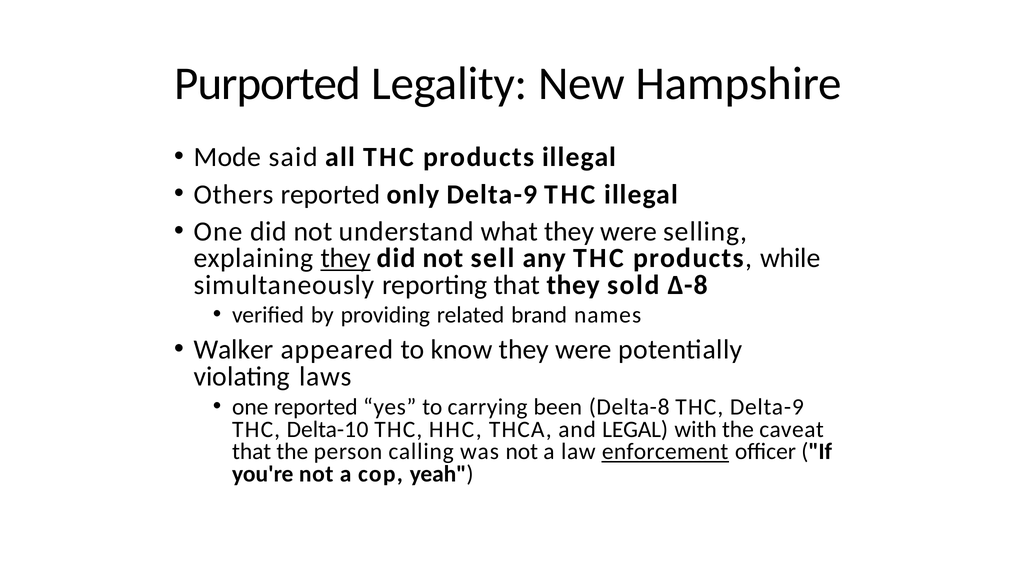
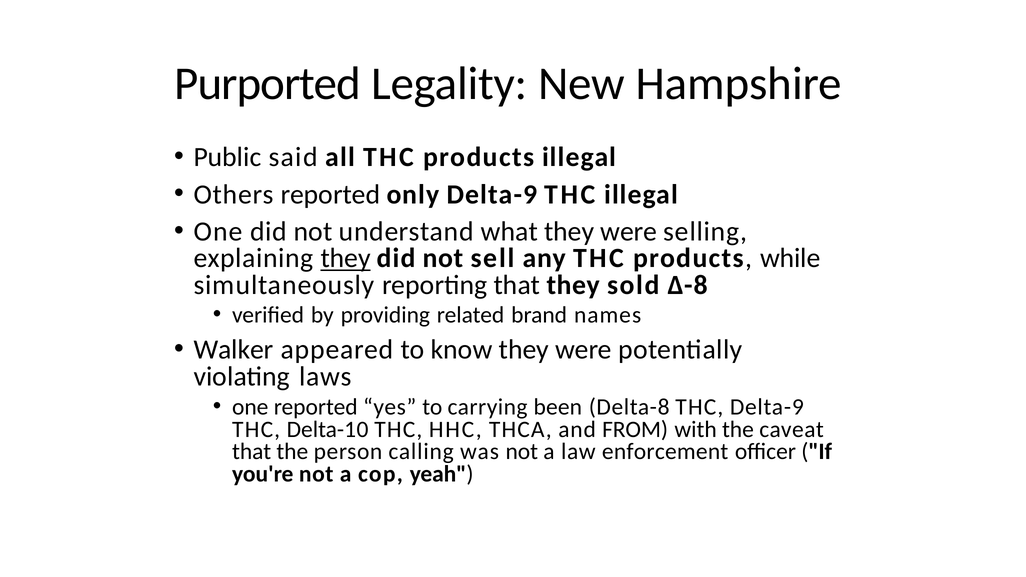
Mode: Mode -> Public (227, 157)
LEGAL: LEGAL -> FROM (635, 429)
enforcement underline: present -> none (665, 452)
